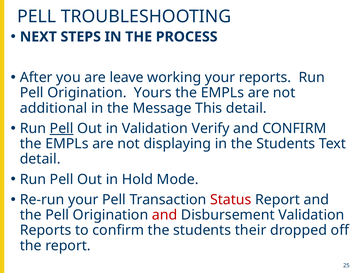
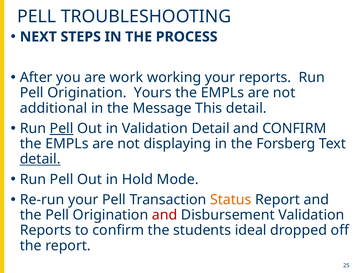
leave: leave -> work (126, 78)
Validation Verify: Verify -> Detail (211, 128)
in the Students: Students -> Forsberg (286, 144)
detail underline: none -> present (40, 159)
Status colour: red -> orange (231, 200)
their: their -> ideal (251, 230)
